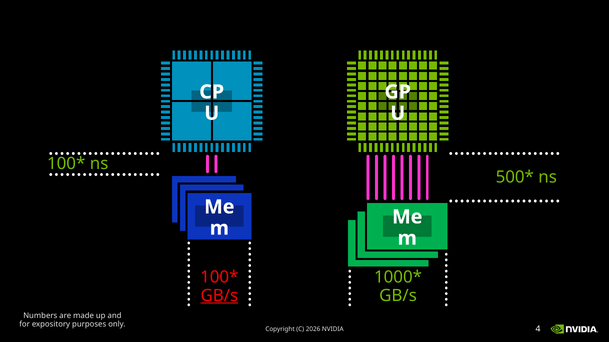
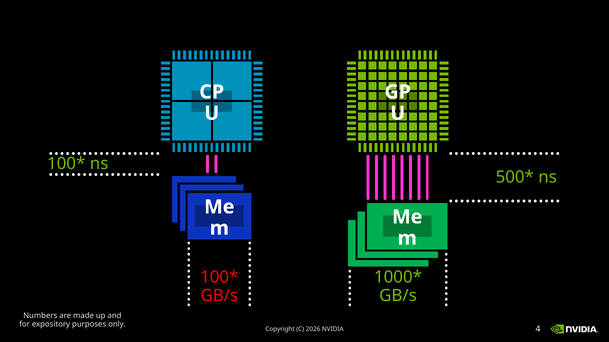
GB/s underline: present -> none (219, 296)
